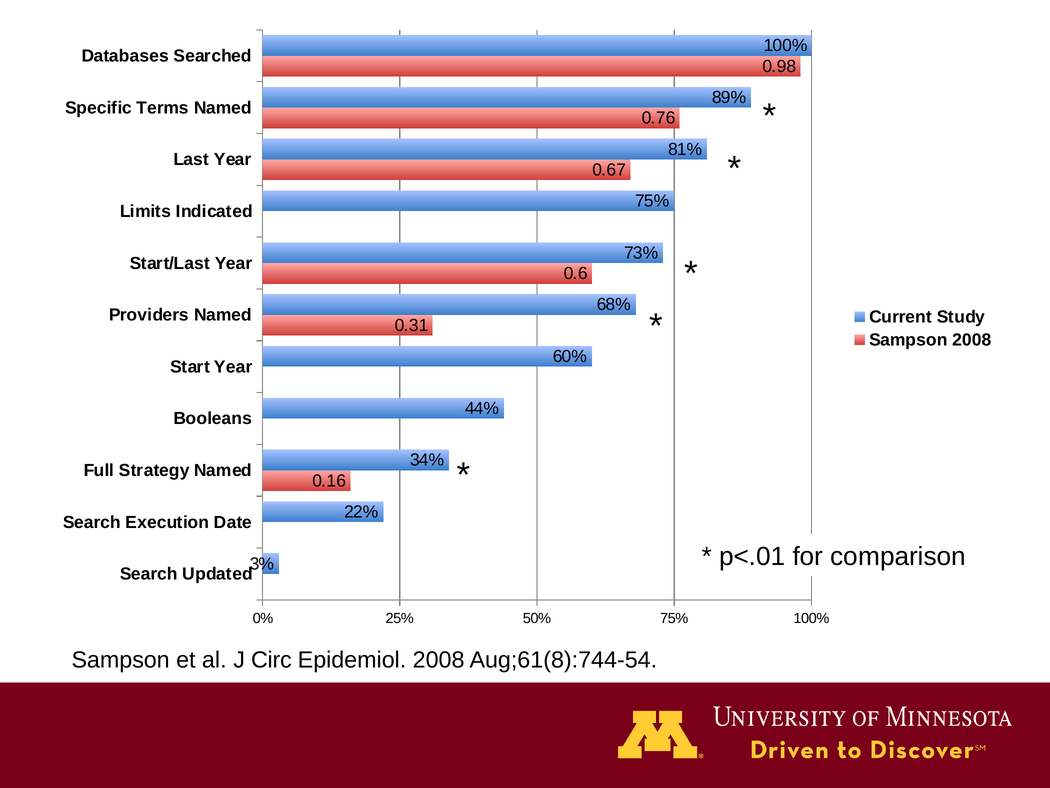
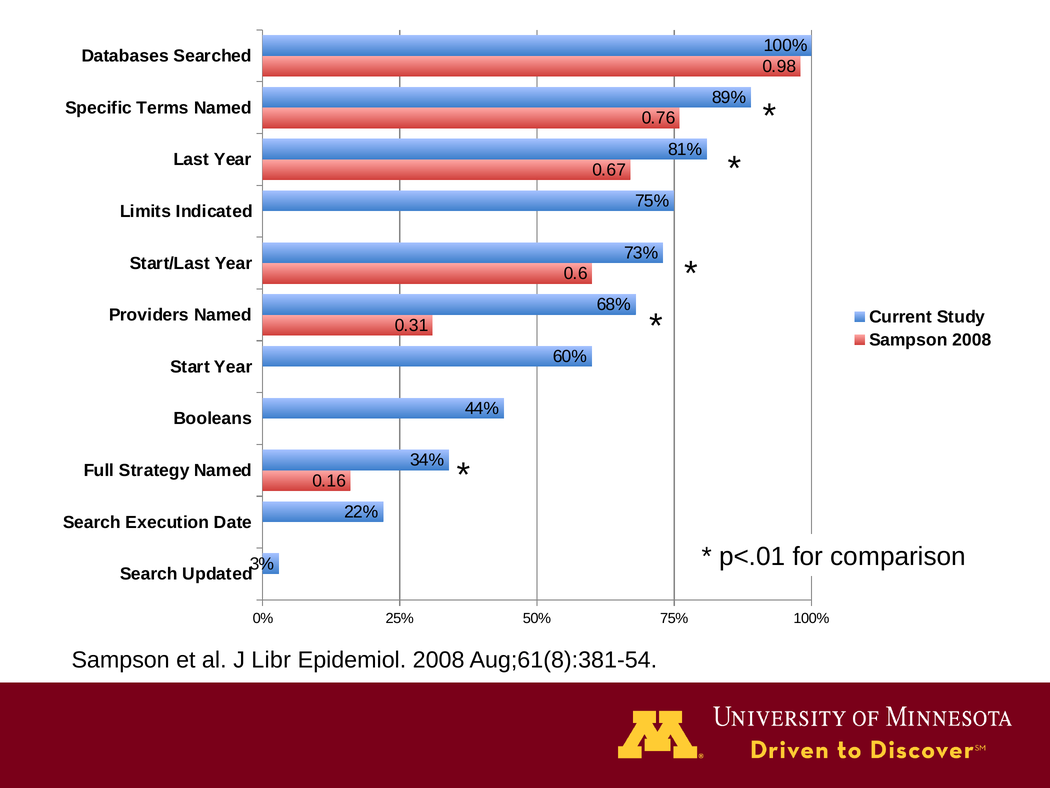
Circ: Circ -> Libr (271, 660)
Aug;61(8):744-54: Aug;61(8):744-54 -> Aug;61(8):381-54 (563, 660)
